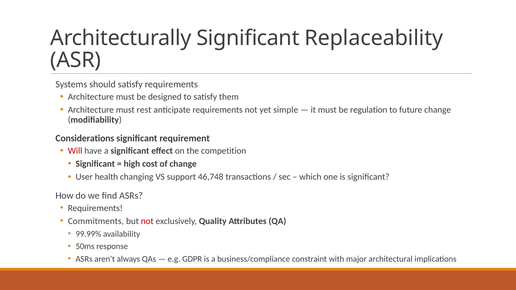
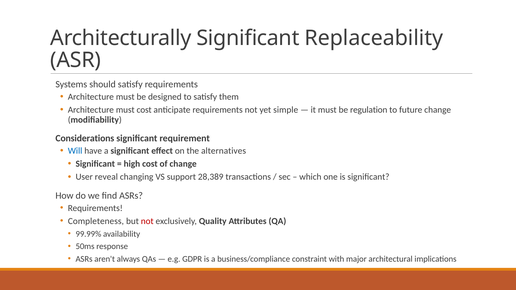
must rest: rest -> cost (144, 110)
Will colour: red -> blue (75, 151)
competition: competition -> alternatives (224, 151)
health: health -> reveal (106, 177)
46,748: 46,748 -> 28,389 (211, 177)
Commitments: Commitments -> Completeness (96, 221)
